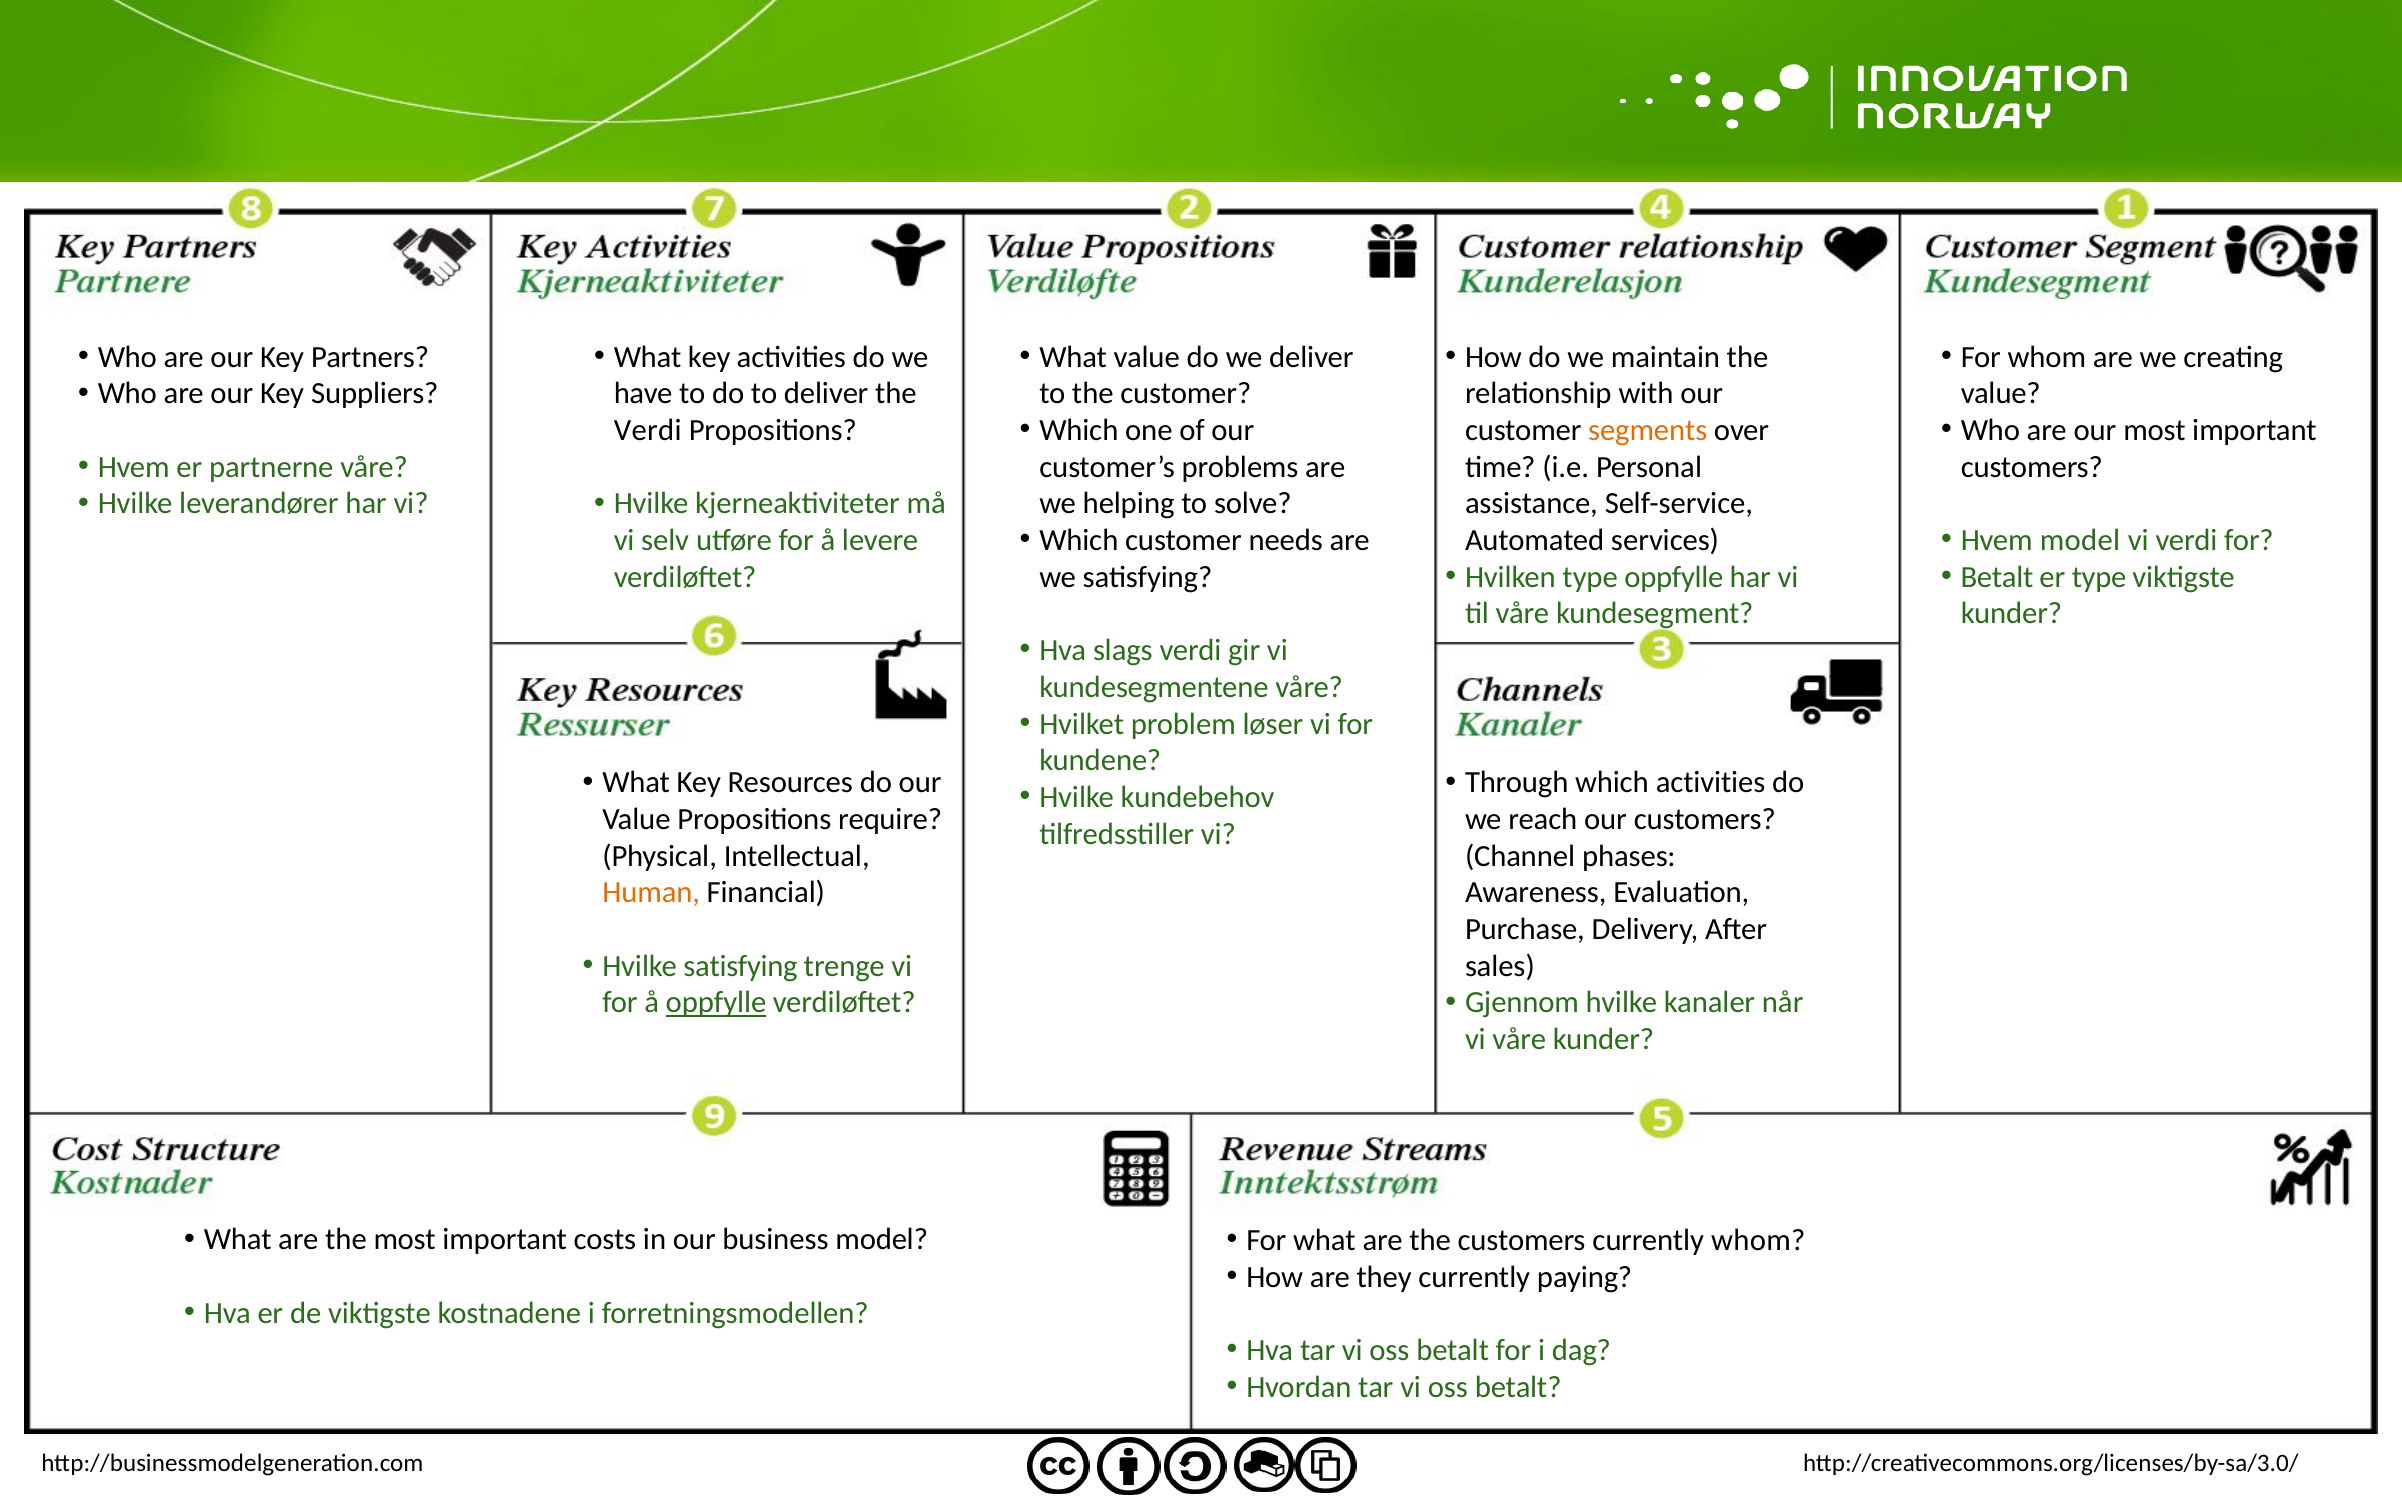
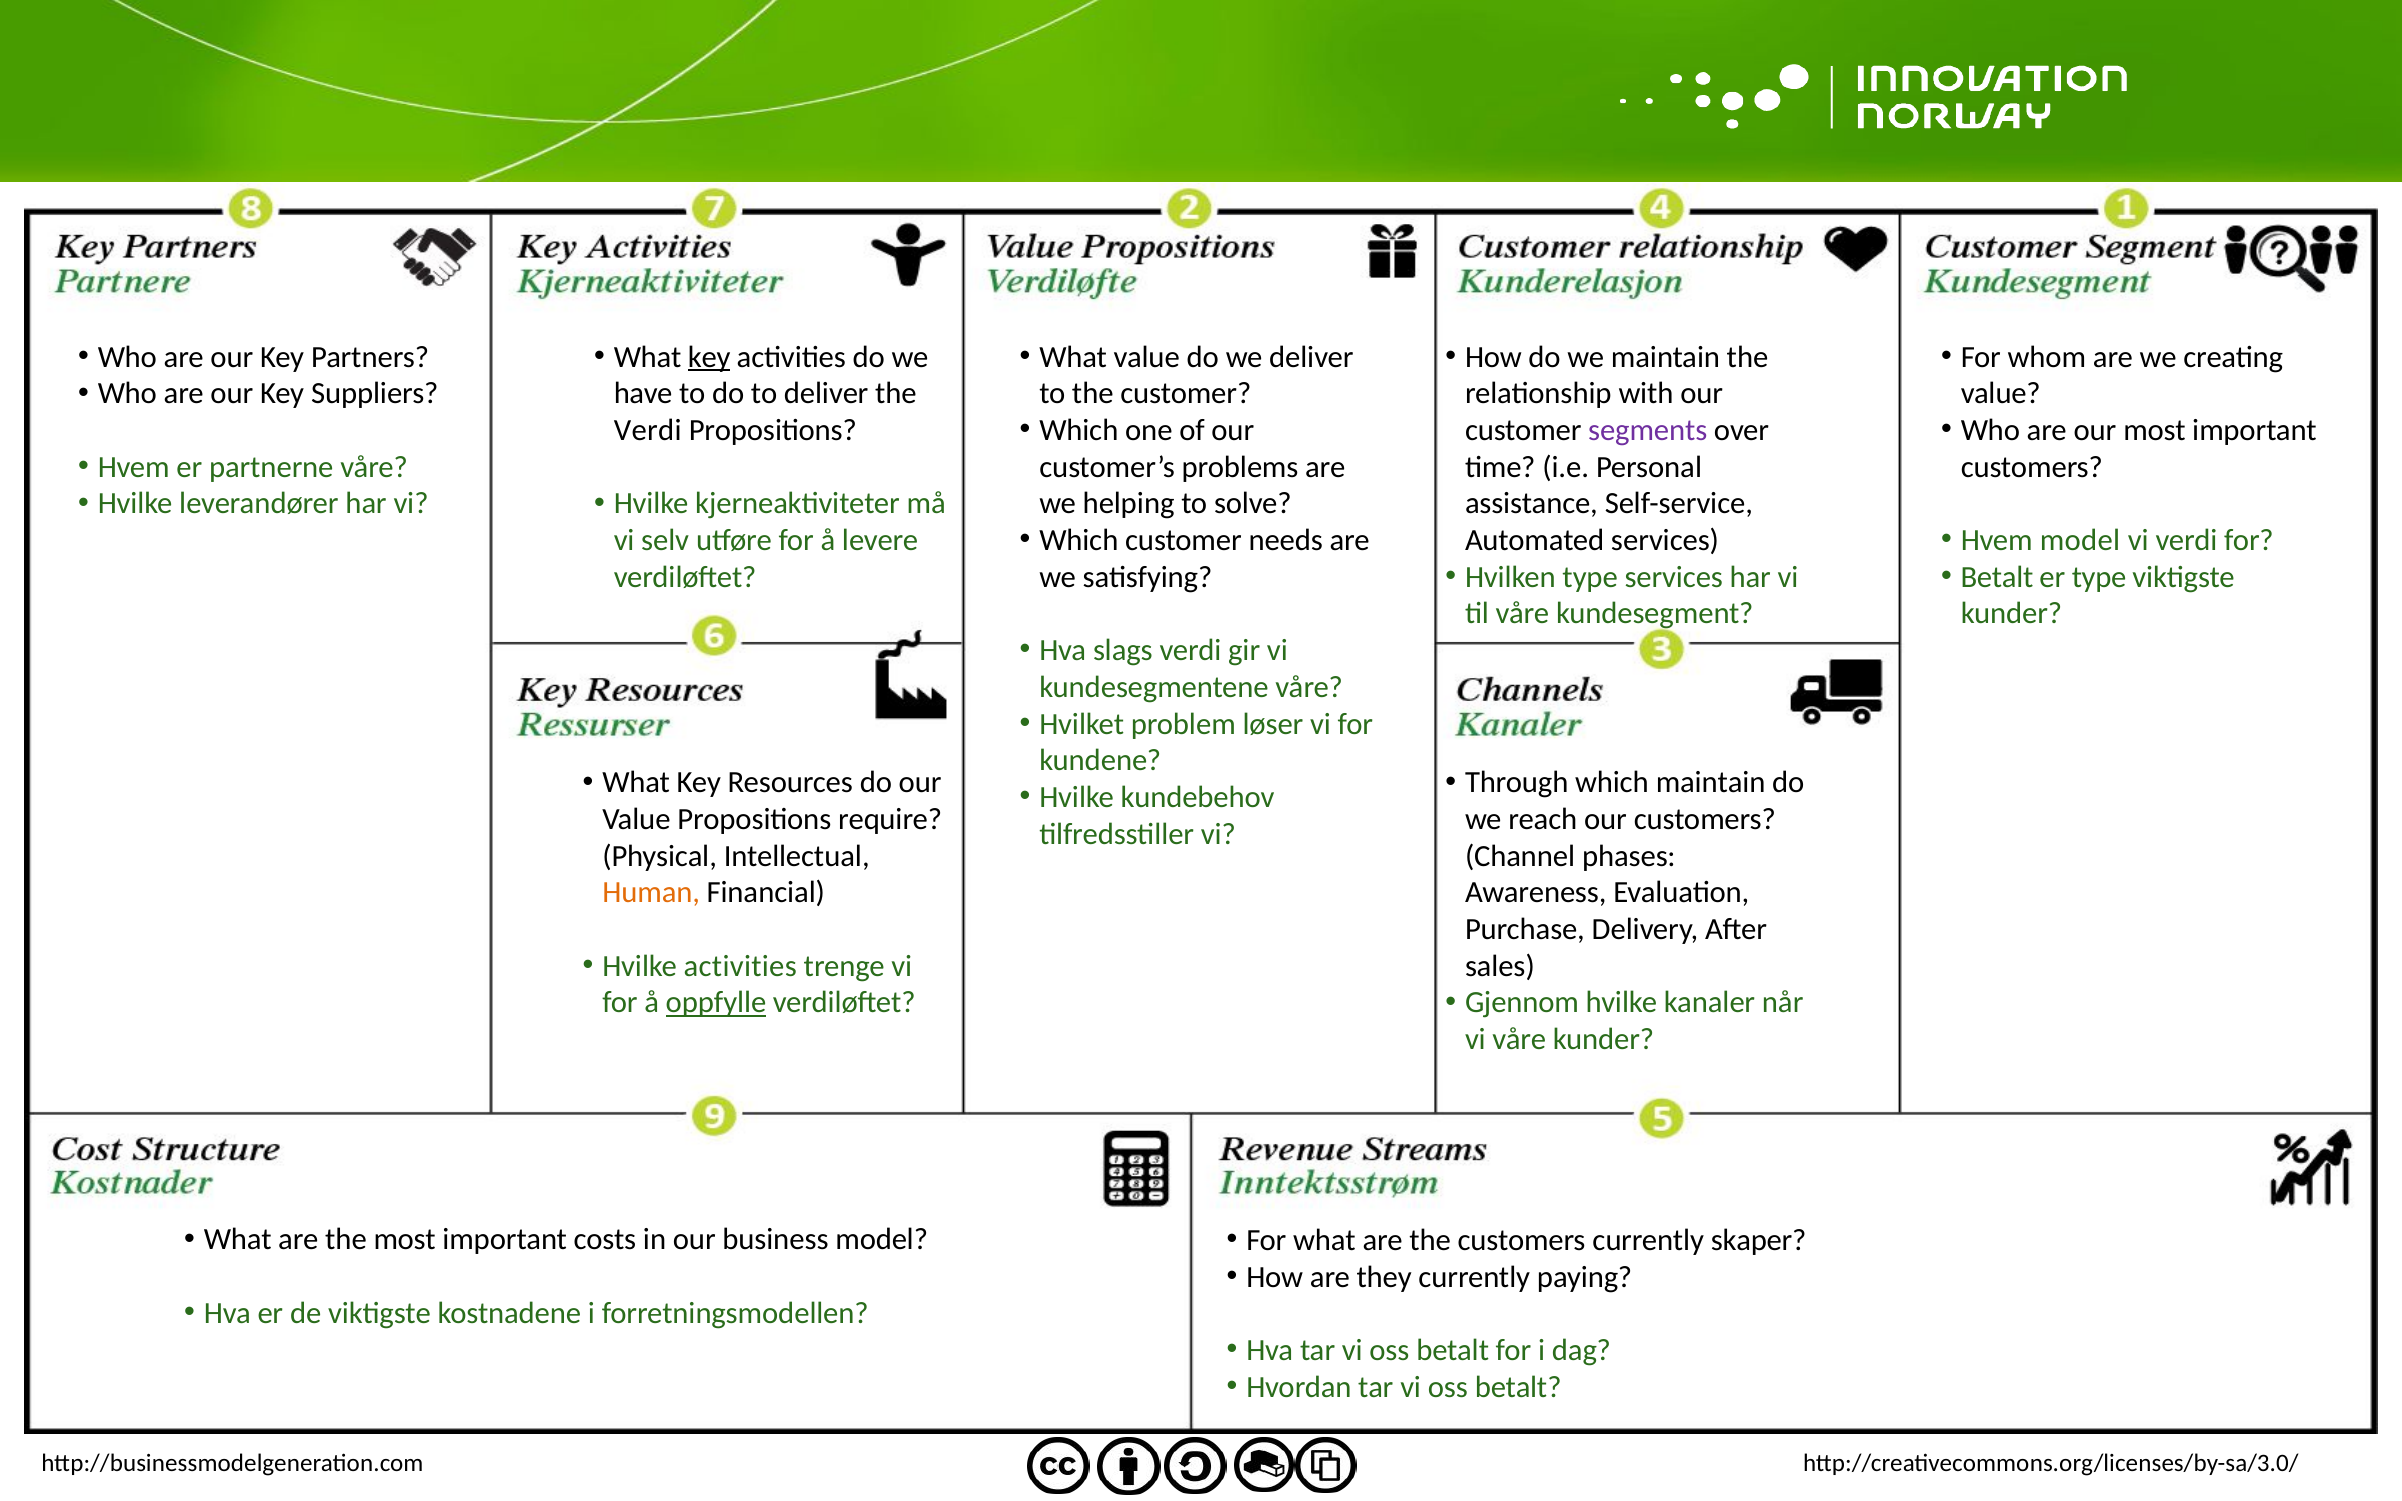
key underline: none -> present (709, 357)
segments colour: orange -> purple (1648, 430)
type oppfylle: oppfylle -> services (1674, 577)
which activities: activities -> maintain (1711, 783)
Hvilke satisfying: satisfying -> activities (740, 966)
currently whom: whom -> skaper (1759, 1241)
